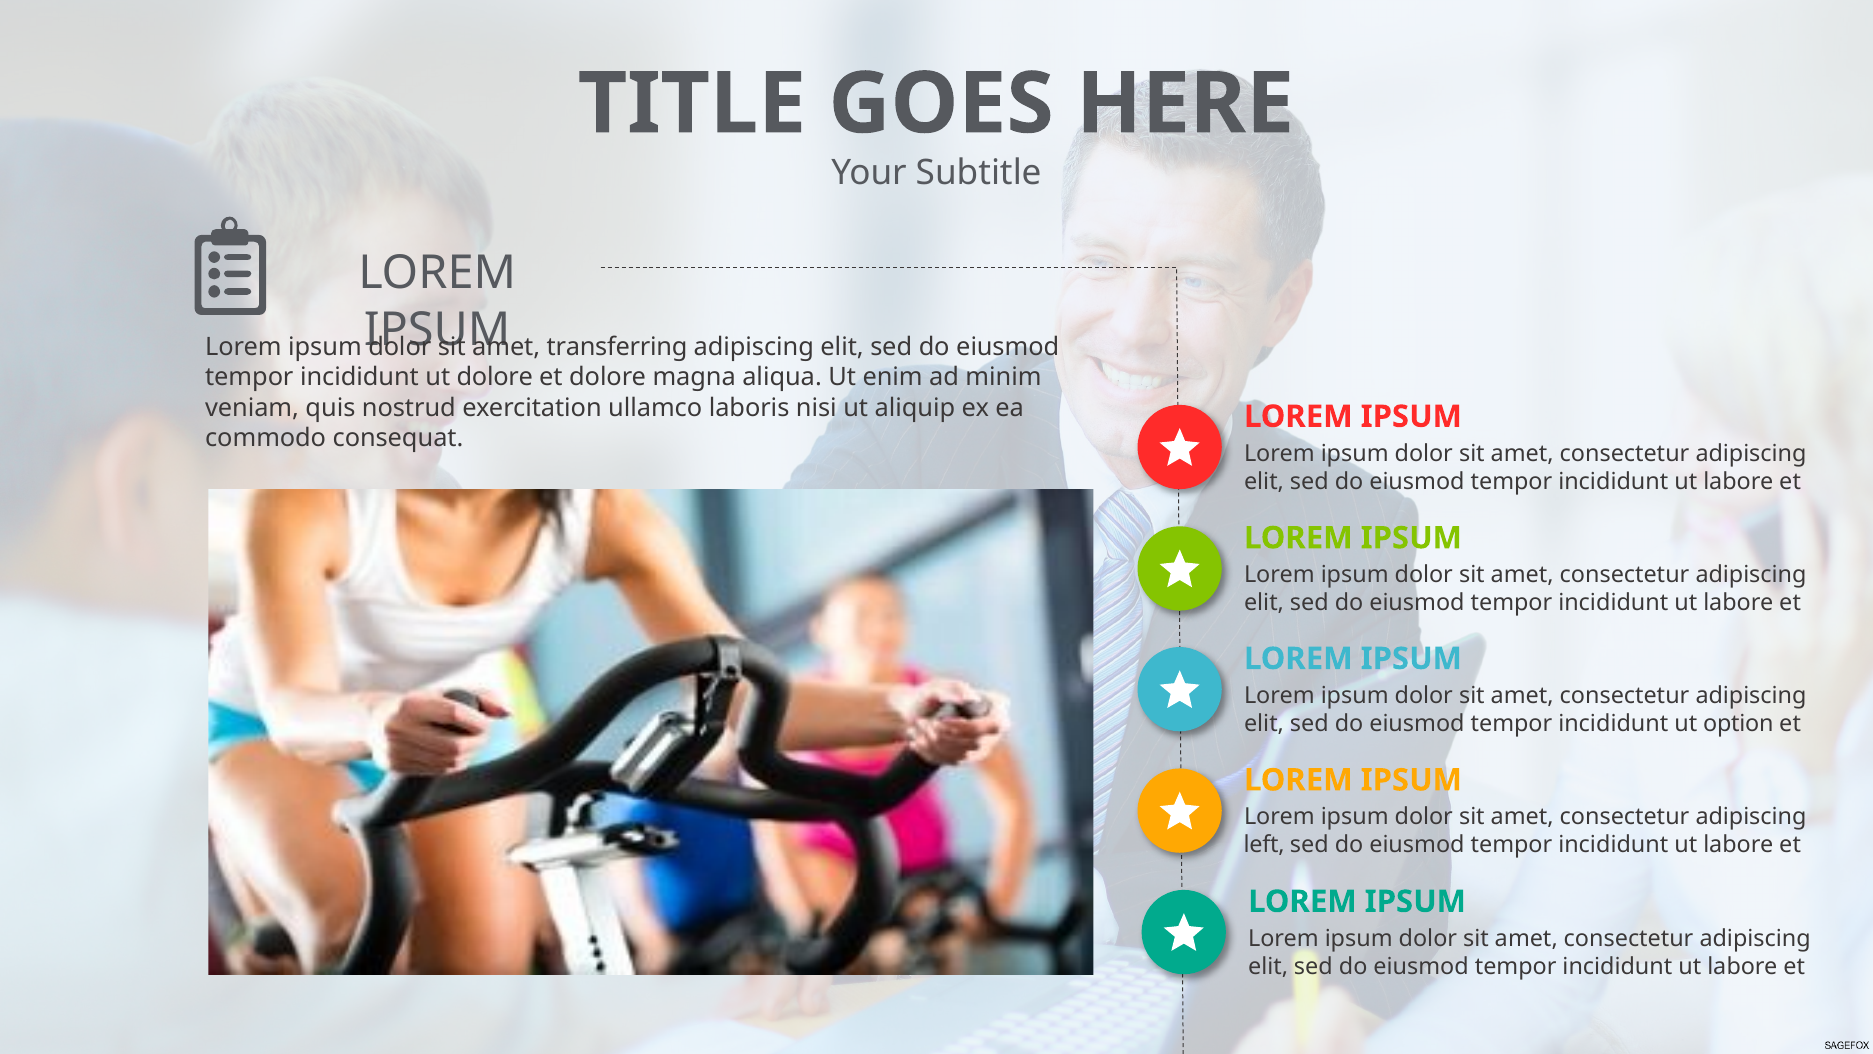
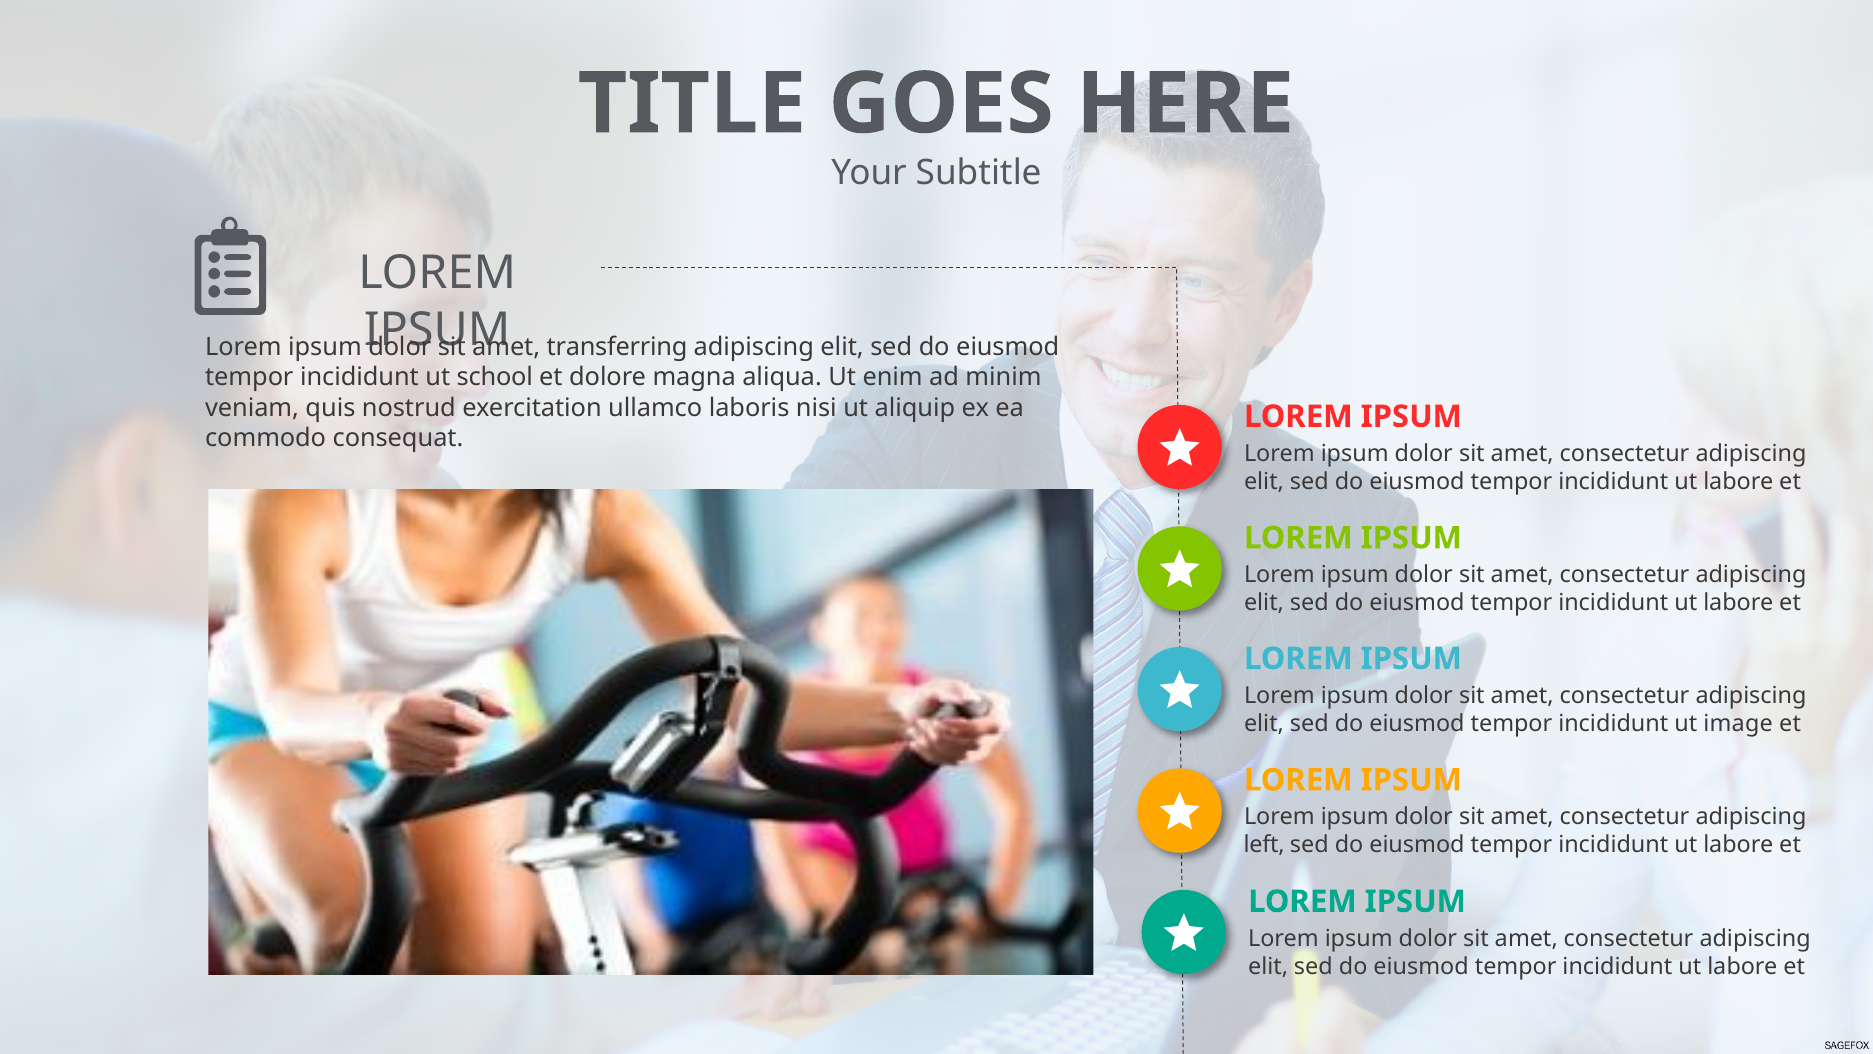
ut dolore: dolore -> school (495, 377)
option: option -> image (1738, 723)
